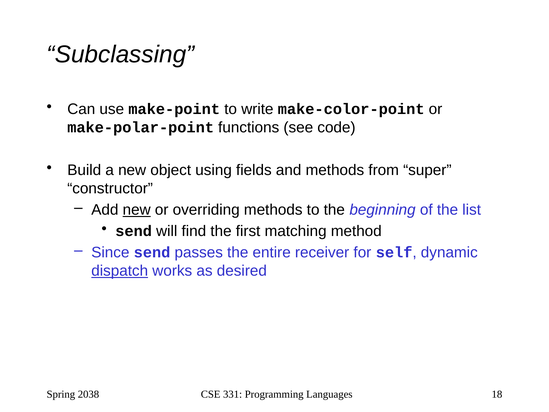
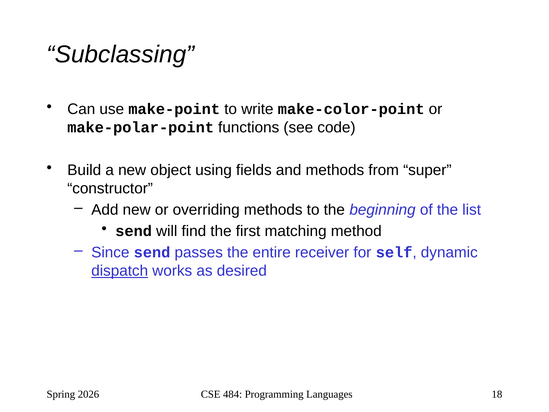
new underline: present -> none (137, 210)
2038: 2038 -> 2026 (88, 394)
331: 331 -> 484 (233, 394)
